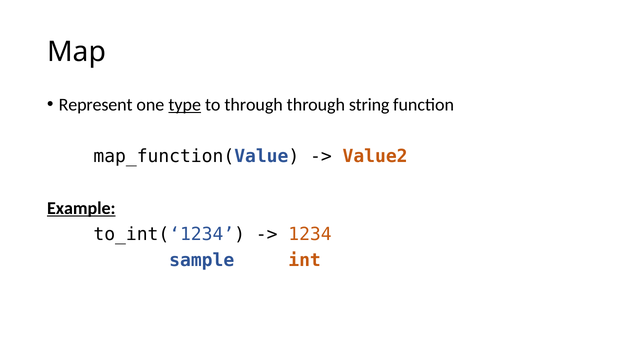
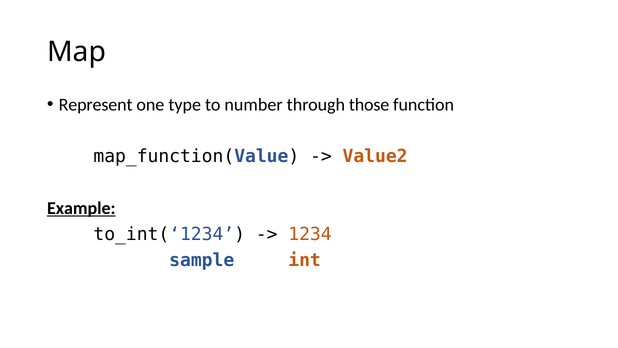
type underline: present -> none (185, 104)
to through: through -> number (254, 104)
string: string -> those (369, 104)
